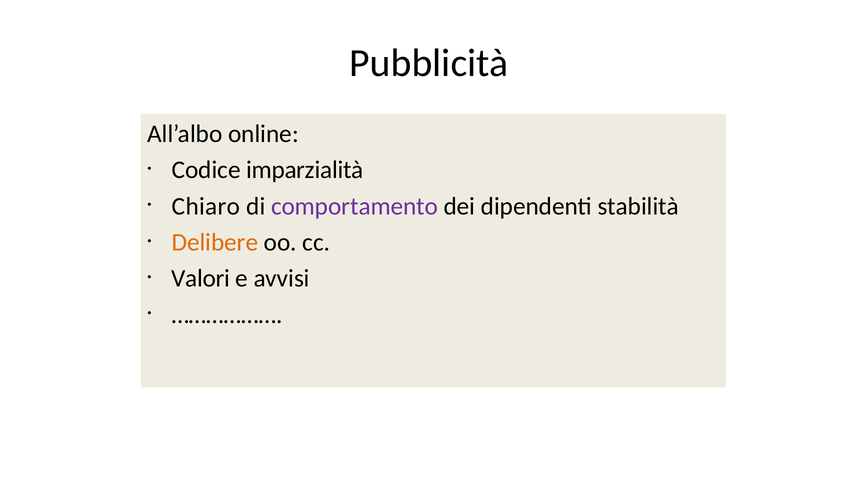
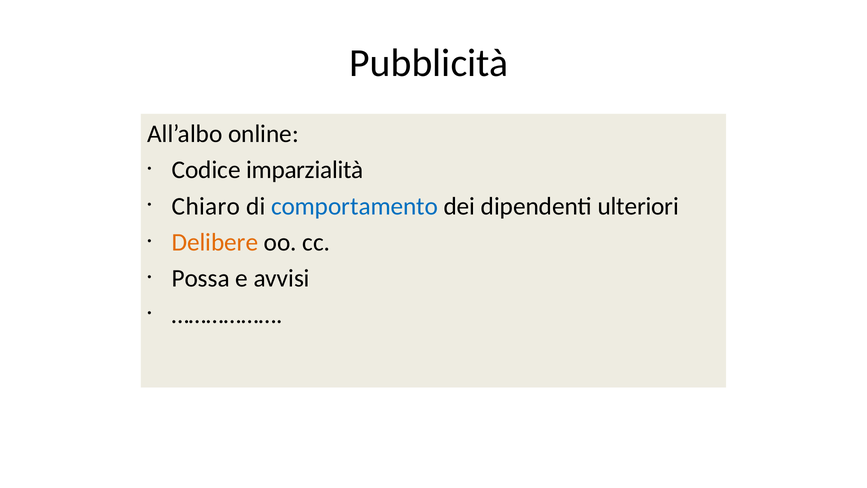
comportamento colour: purple -> blue (355, 206)
stabilità: stabilità -> ulteriori (638, 206)
Valori: Valori -> Possa (201, 278)
